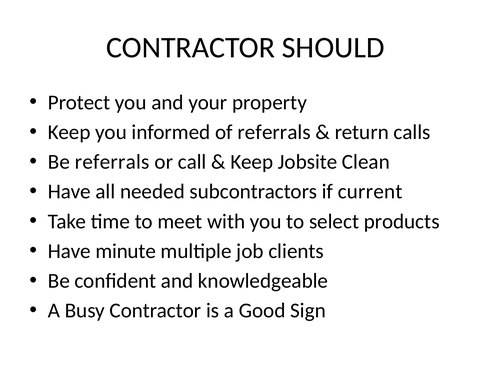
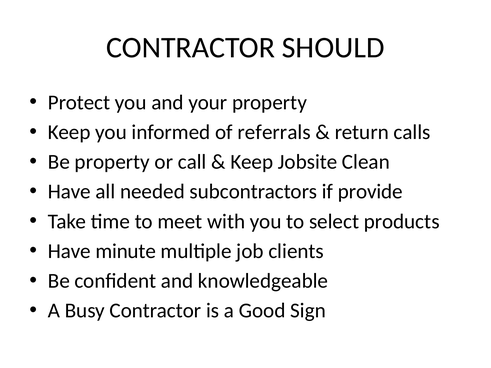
Be referrals: referrals -> property (112, 162)
current: current -> provide (370, 192)
